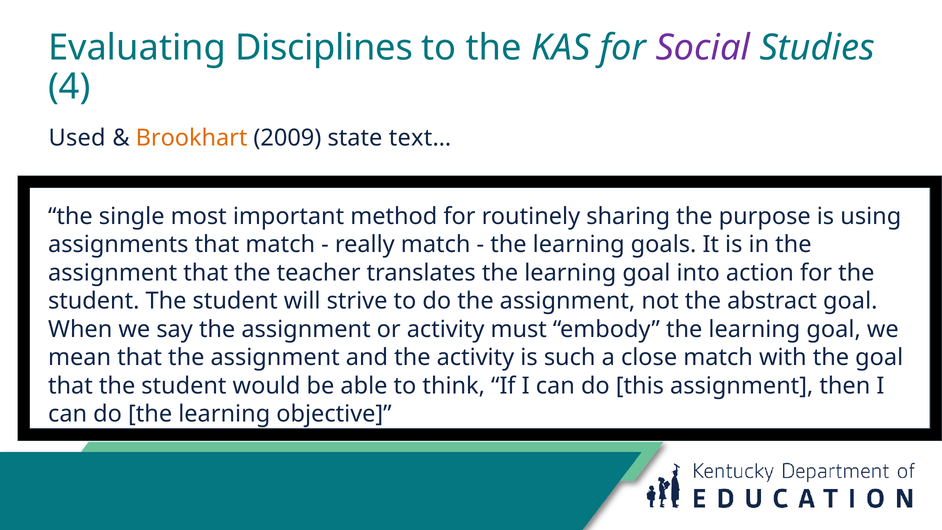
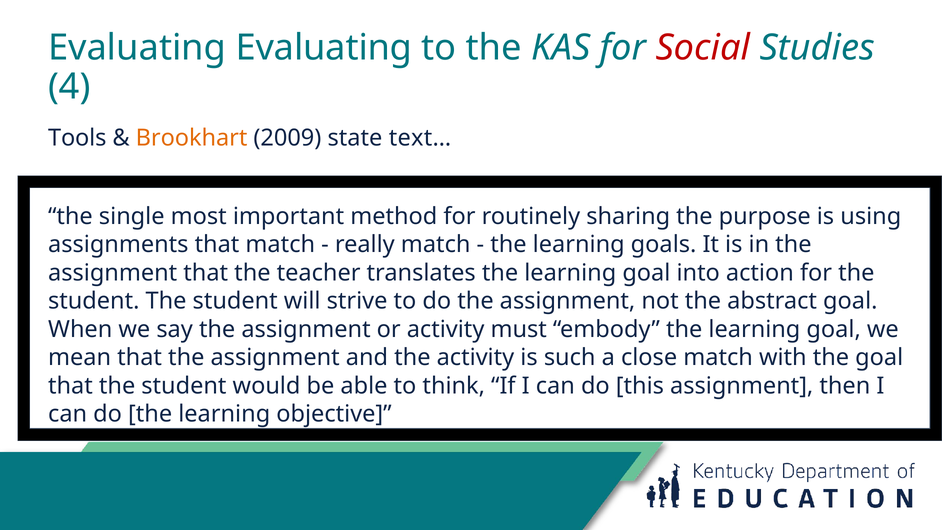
Evaluating Disciplines: Disciplines -> Evaluating (324, 48)
Social colour: purple -> red (703, 48)
Used: Used -> Tools (77, 138)
